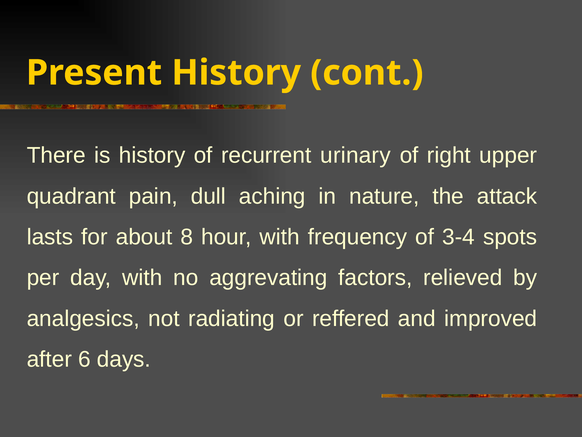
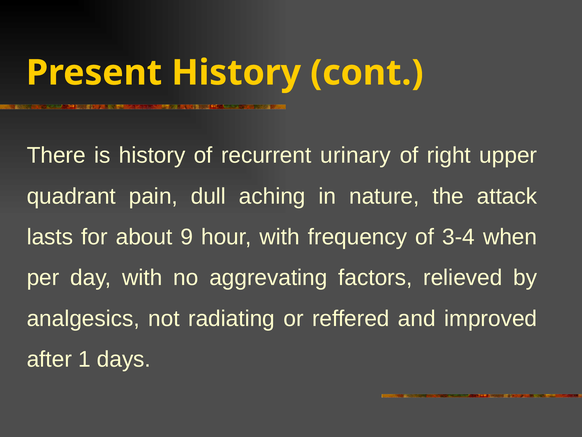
8: 8 -> 9 (187, 237)
spots: spots -> when (510, 237)
6: 6 -> 1 (84, 359)
